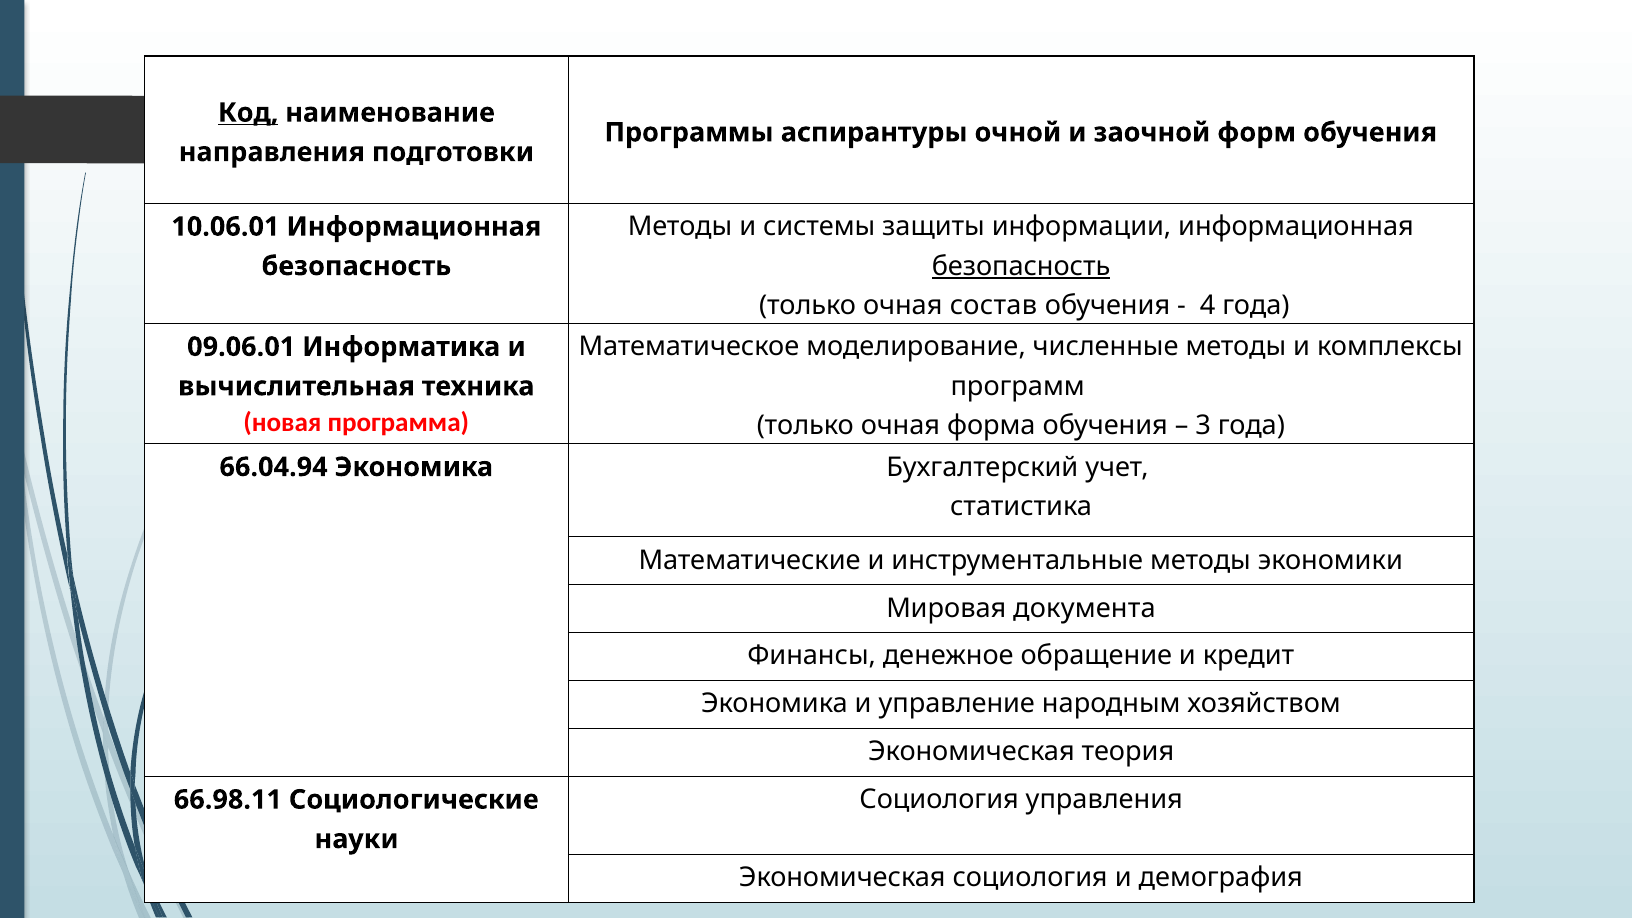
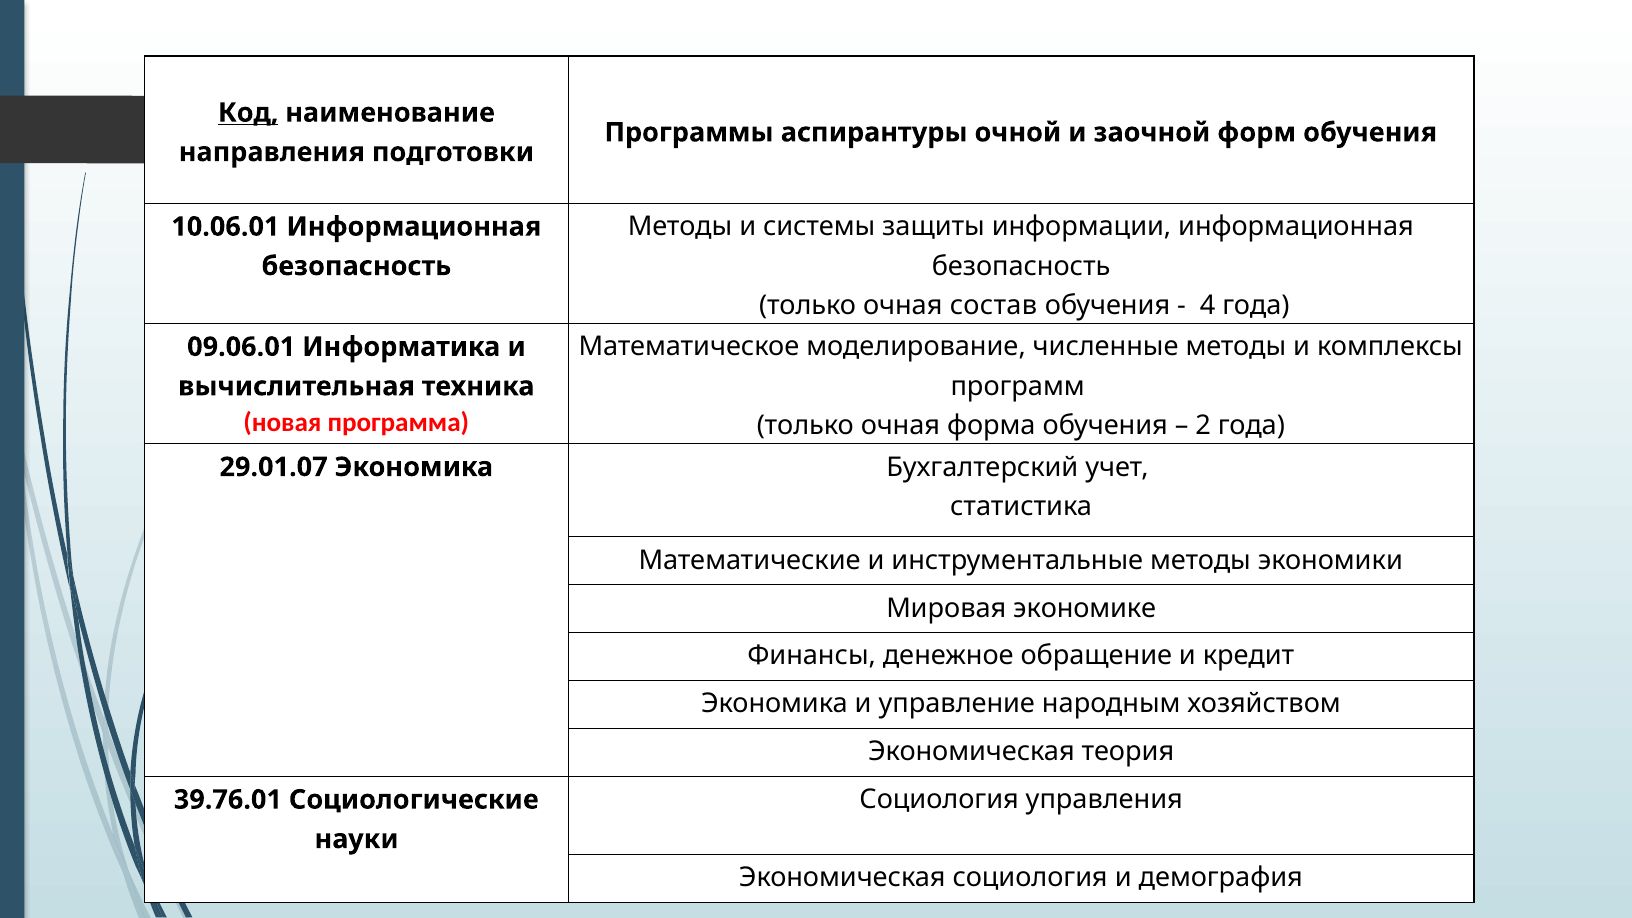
безопасность underline: present -> none (1021, 266)
3: 3 -> 2 (1203, 426)
66.04.94: 66.04.94 -> 29.01.07 (274, 467)
документа: документа -> экономике (1085, 608)
66.98.11: 66.98.11 -> 39.76.01 (228, 800)
